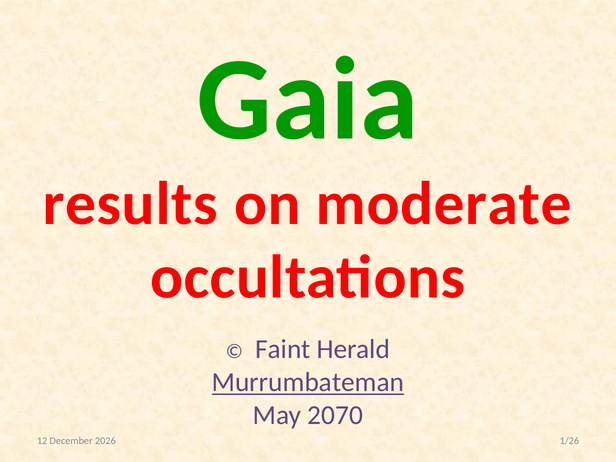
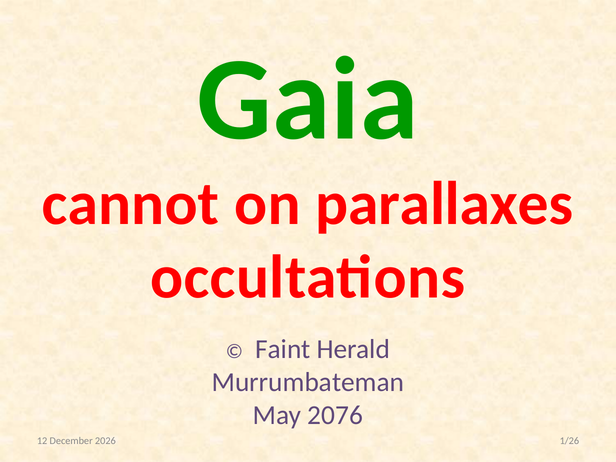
results: results -> cannot (130, 204)
moderate: moderate -> parallaxes (444, 204)
Murrumbateman underline: present -> none (308, 382)
2070: 2070 -> 2076 (335, 415)
